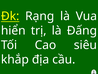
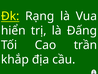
siêu: siêu -> trần (85, 45)
